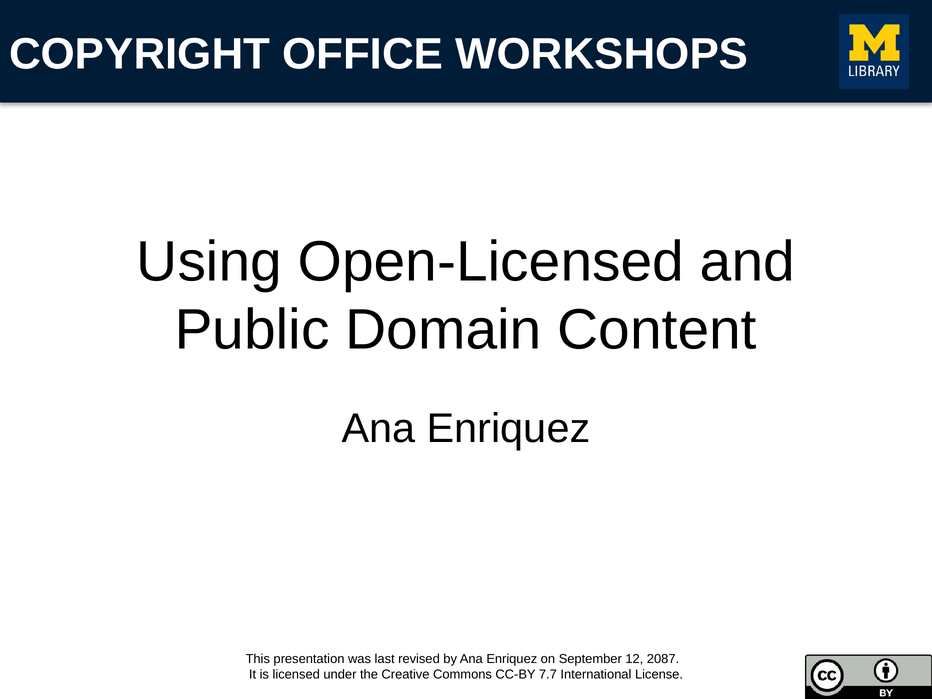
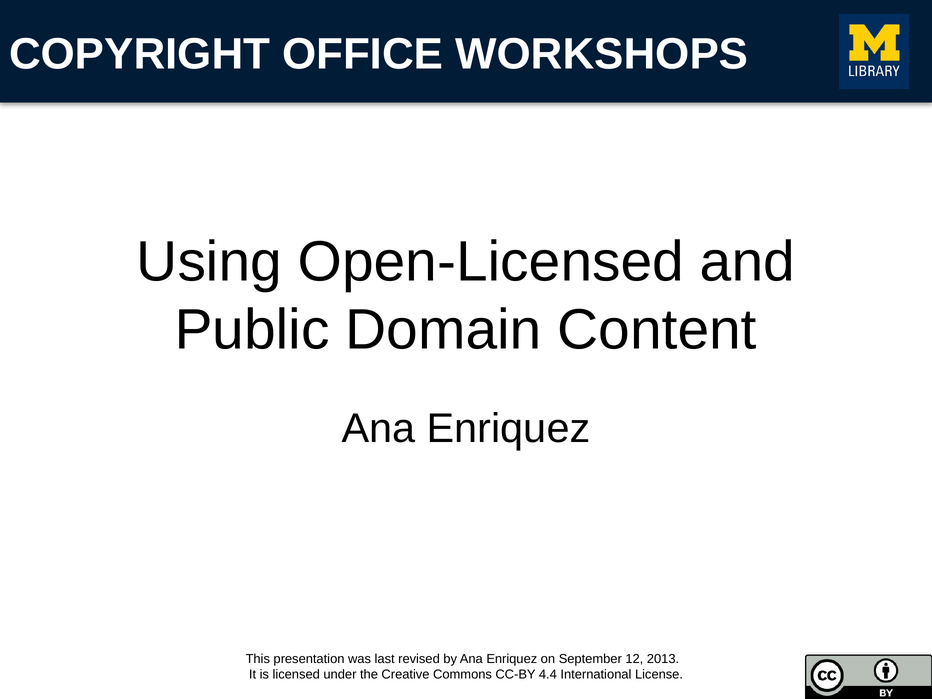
2087: 2087 -> 2013 (663, 659)
7.7: 7.7 -> 4.4 (548, 675)
